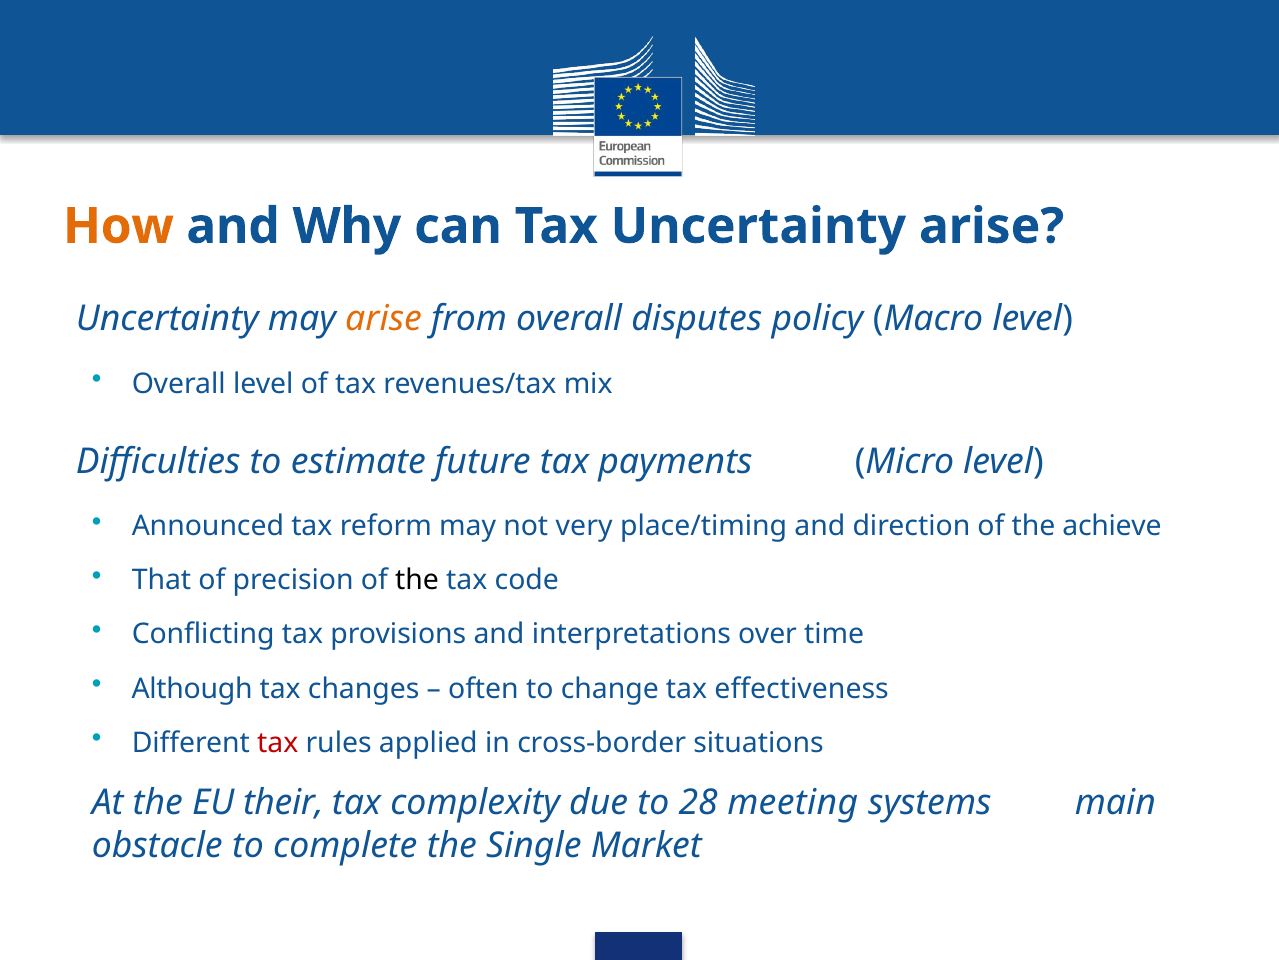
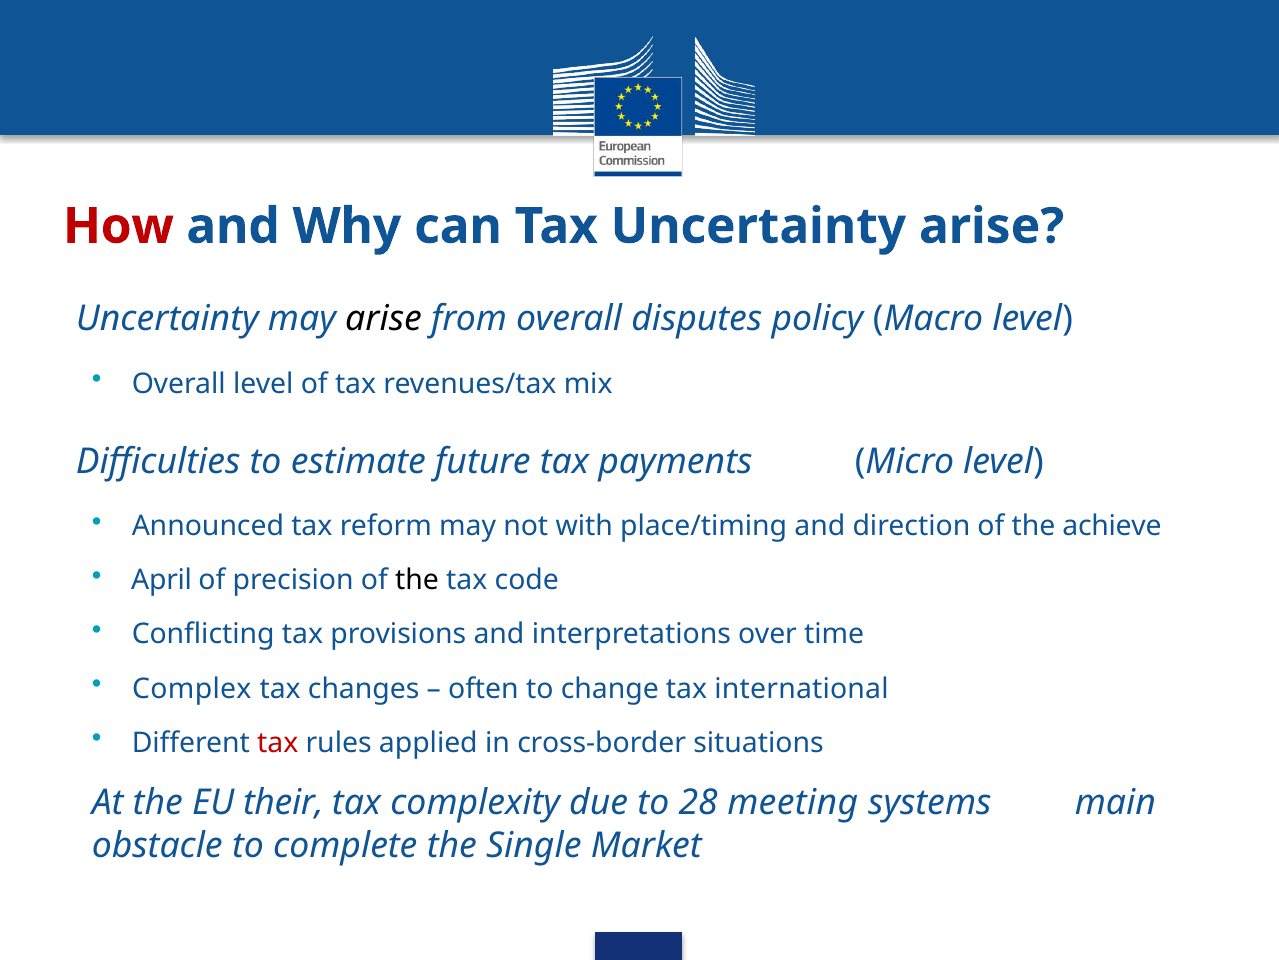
How colour: orange -> red (118, 226)
arise colour: orange -> black (384, 318)
very: very -> with (584, 526)
That: That -> April (162, 580)
Although: Although -> Complex (192, 688)
effectiveness: effectiveness -> international (802, 688)
